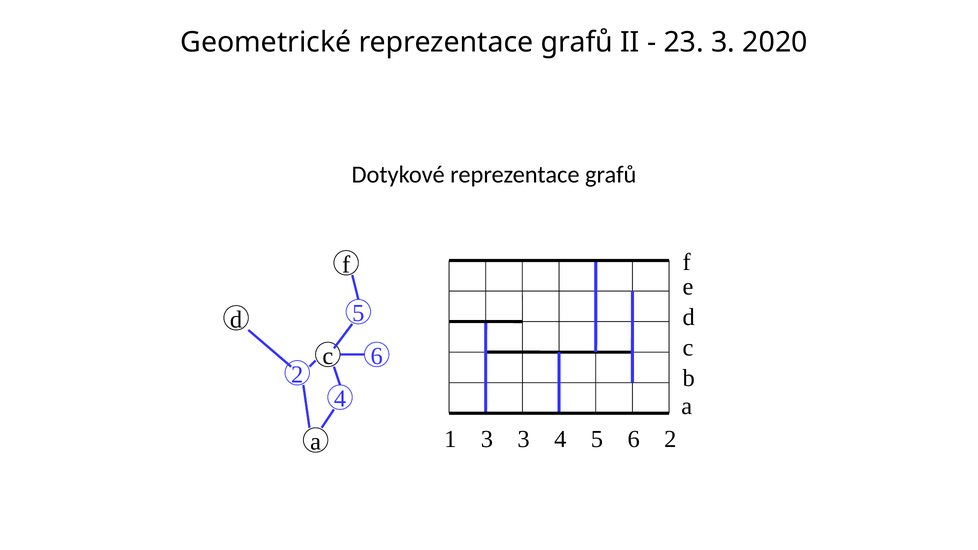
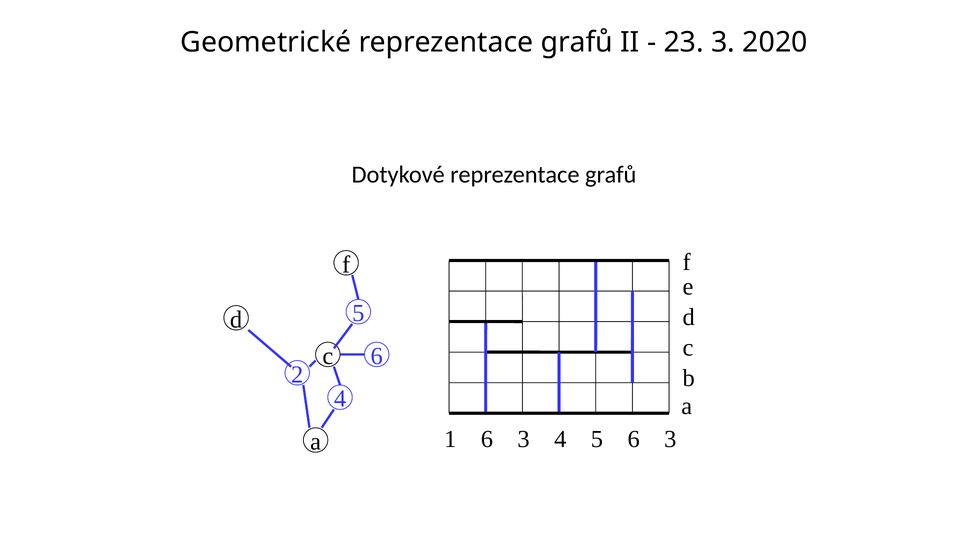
1 3: 3 -> 6 (487, 439)
5 6 2: 2 -> 3 (670, 439)
